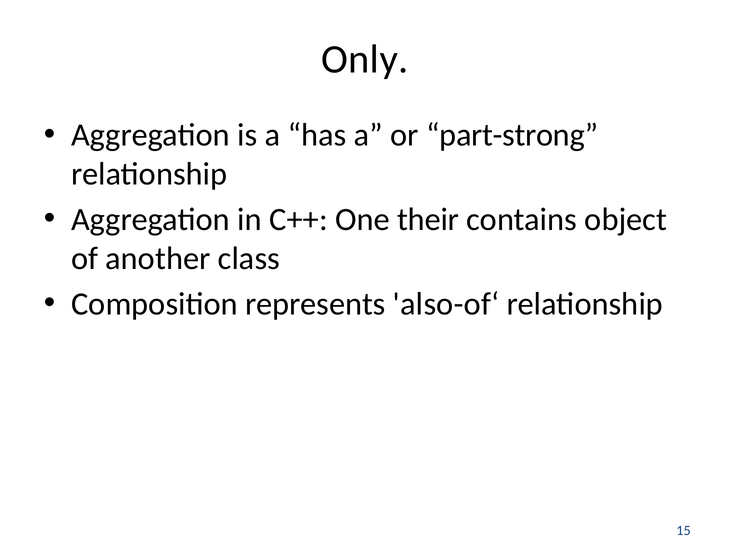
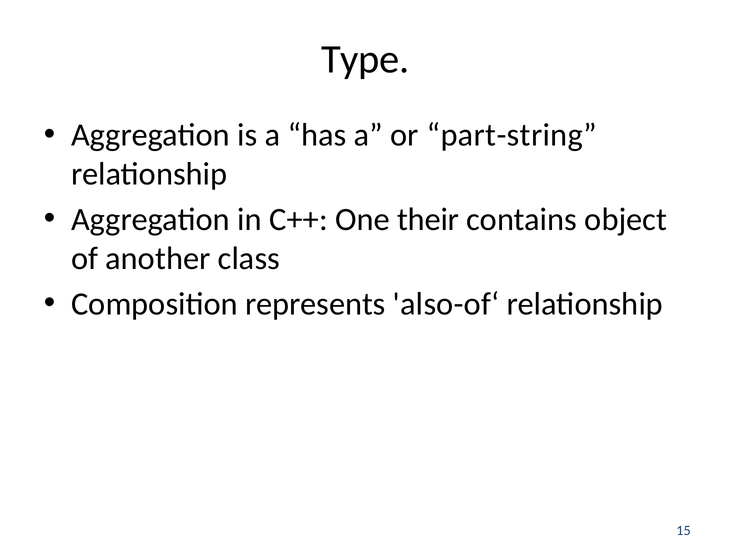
Only: Only -> Type (365, 59)
part-strong: part-strong -> part-string (512, 135)
